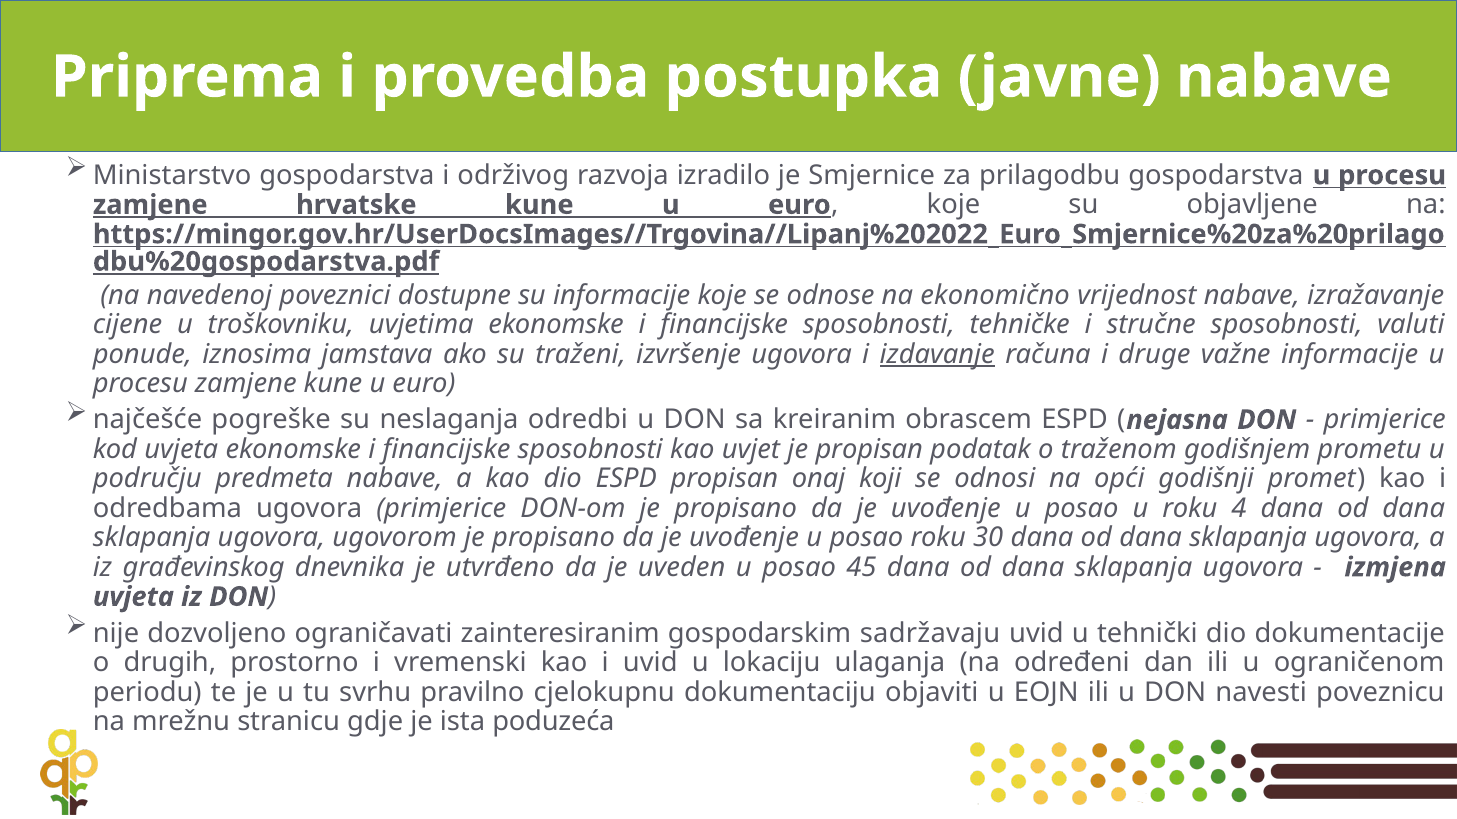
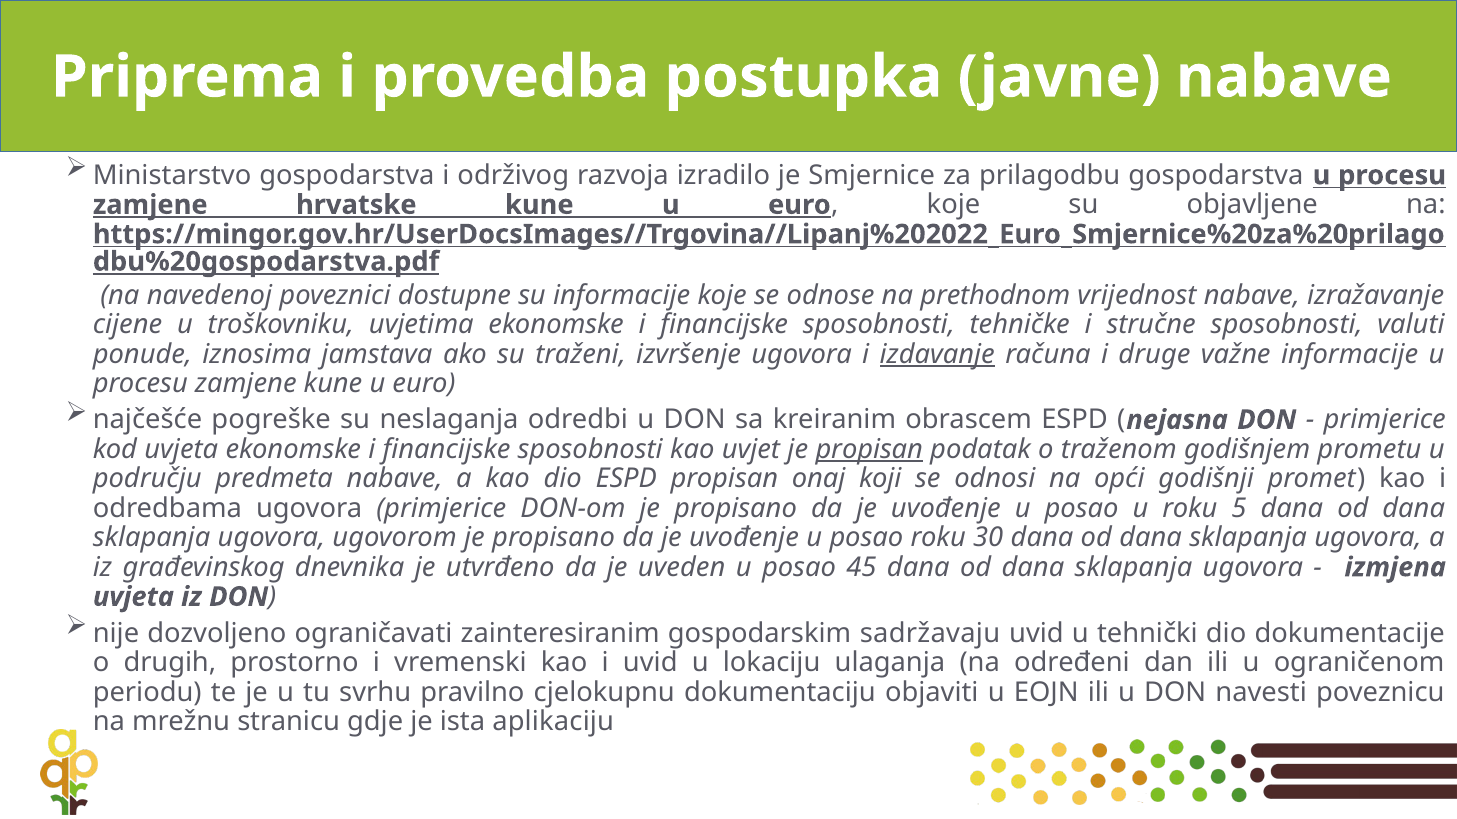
ekonomično: ekonomično -> prethodnom (995, 295)
propisan underline: none -> present (869, 450)
4: 4 -> 5 (1239, 509)
poduzeća: poduzeća -> aplikaciju (553, 722)
